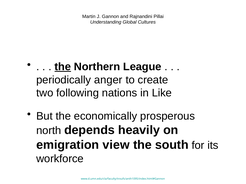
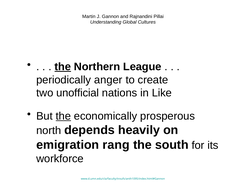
following: following -> unofficial (78, 93)
the underline: none -> present (63, 116)
view: view -> rang (116, 145)
